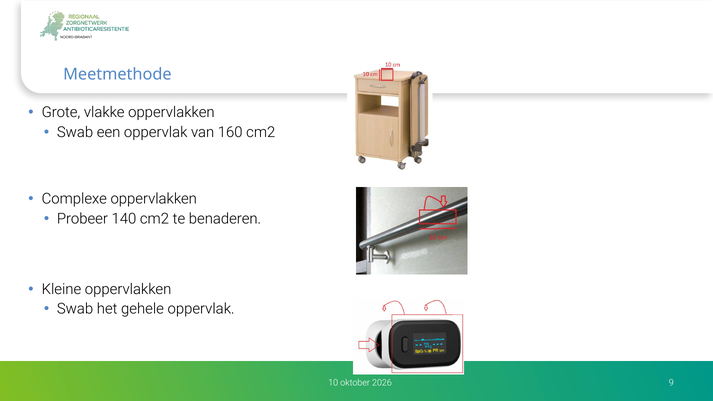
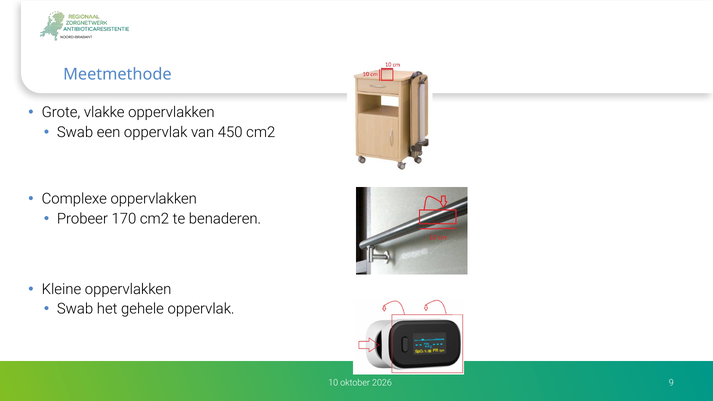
160: 160 -> 450 (230, 132)
140: 140 -> 170 (124, 219)
